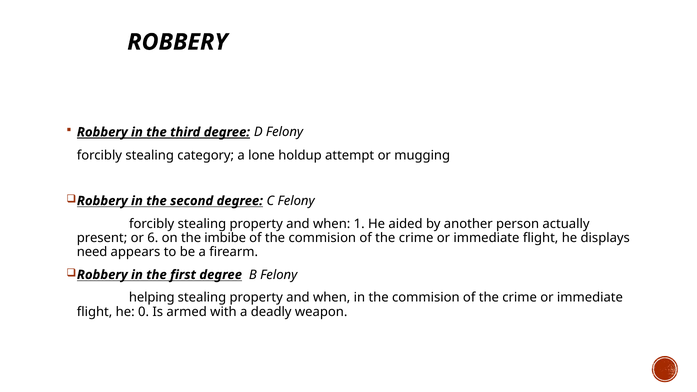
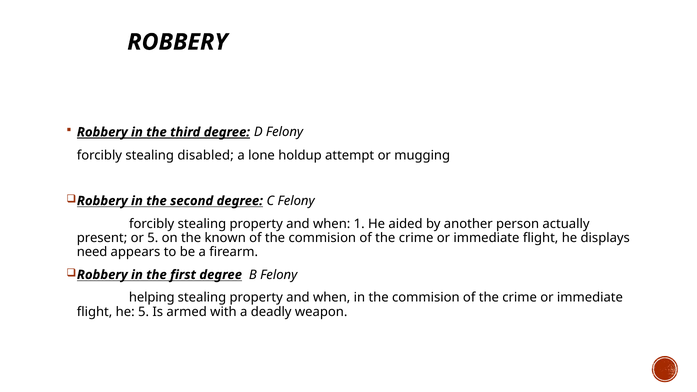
category: category -> disabled (206, 155)
or 6: 6 -> 5 (153, 238)
imbibe: imbibe -> known (225, 238)
he 0: 0 -> 5 (144, 312)
